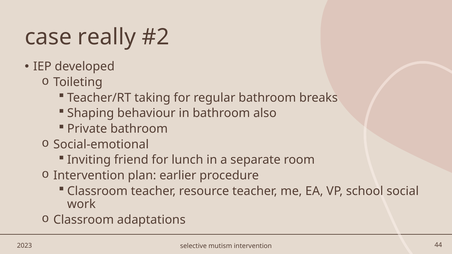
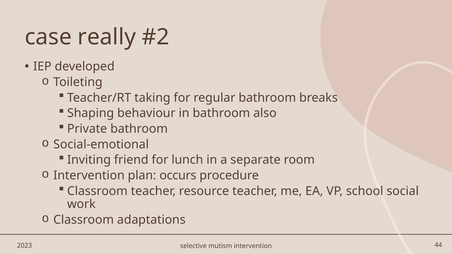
earlier: earlier -> occurs (178, 176)
